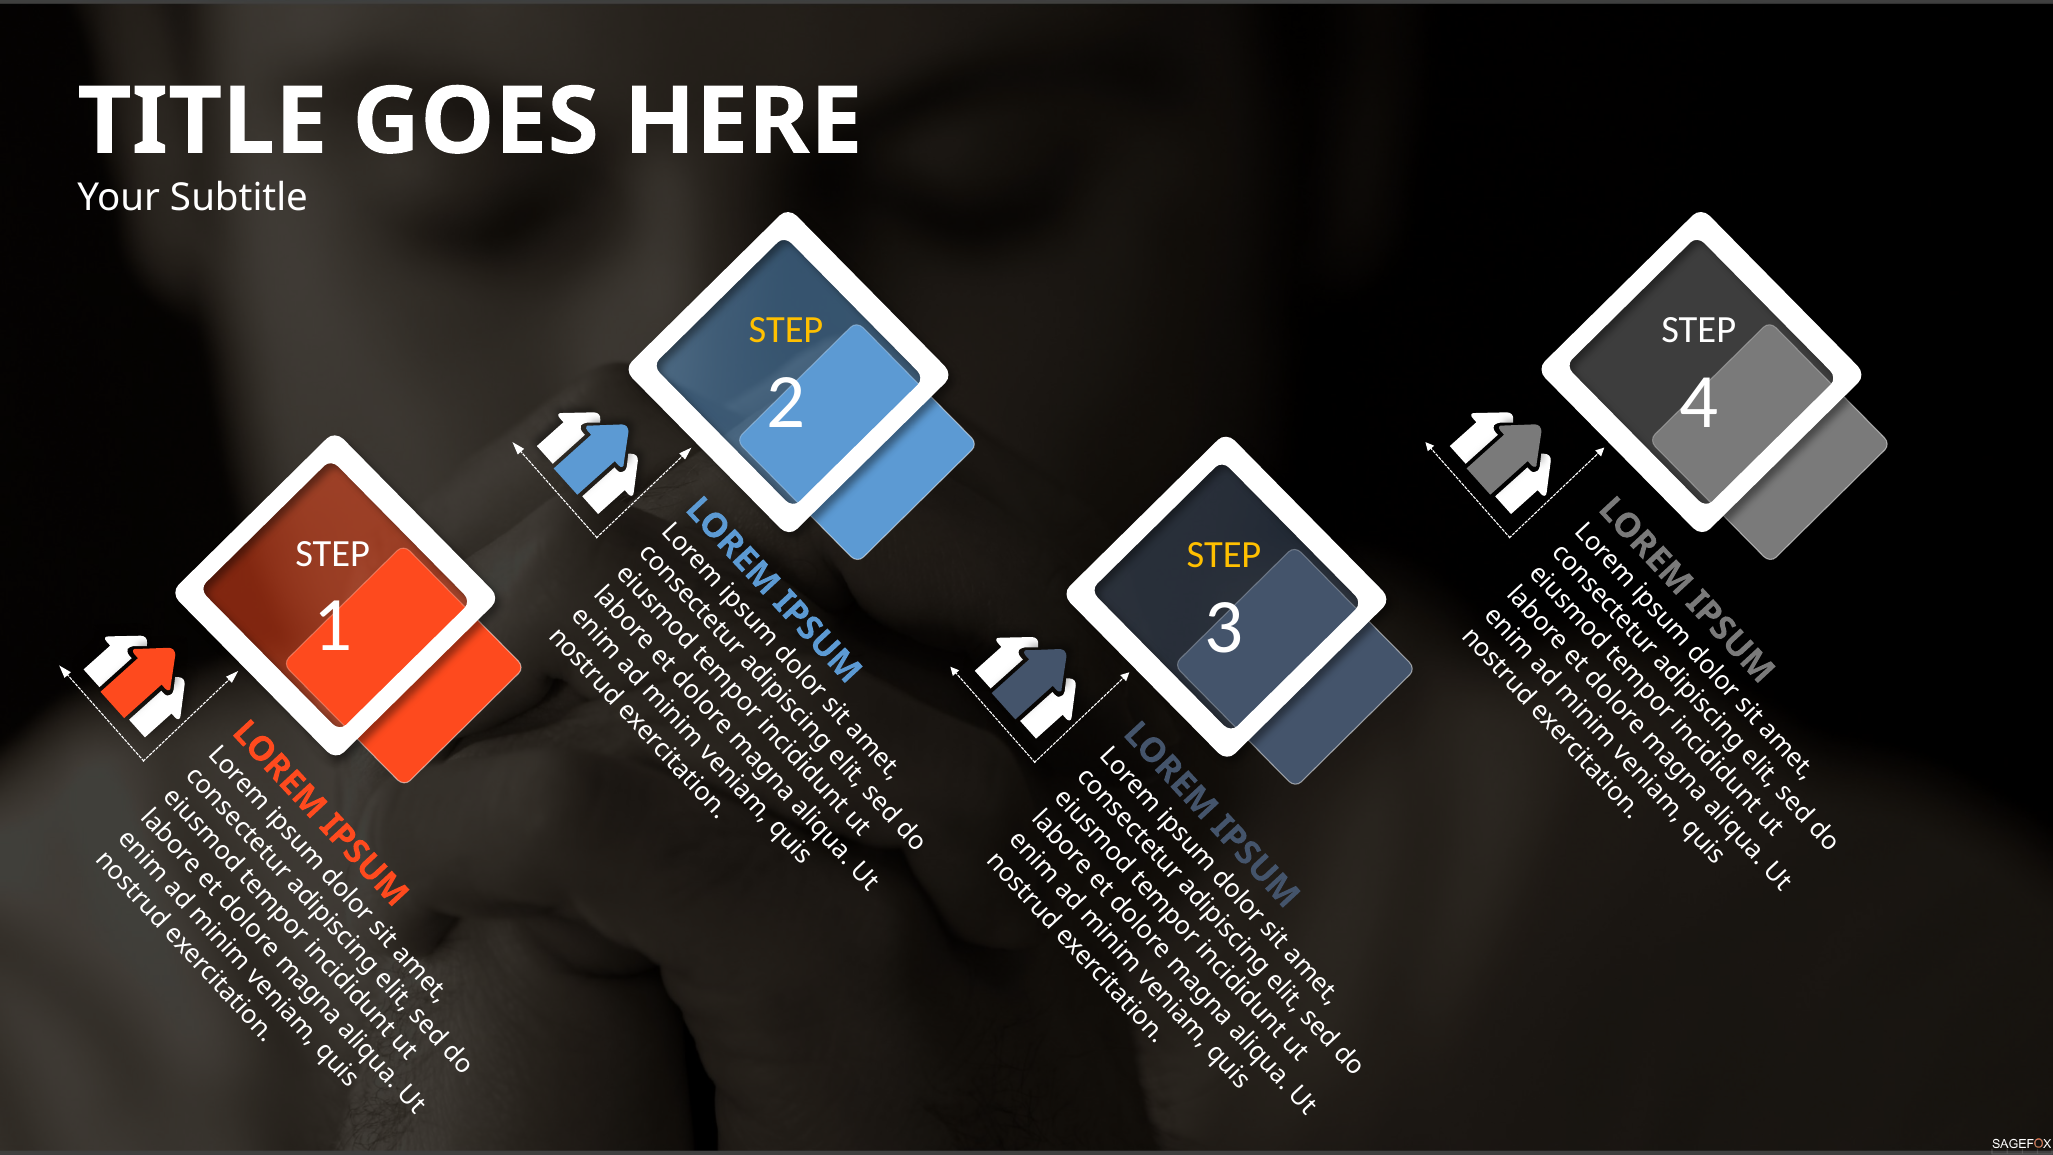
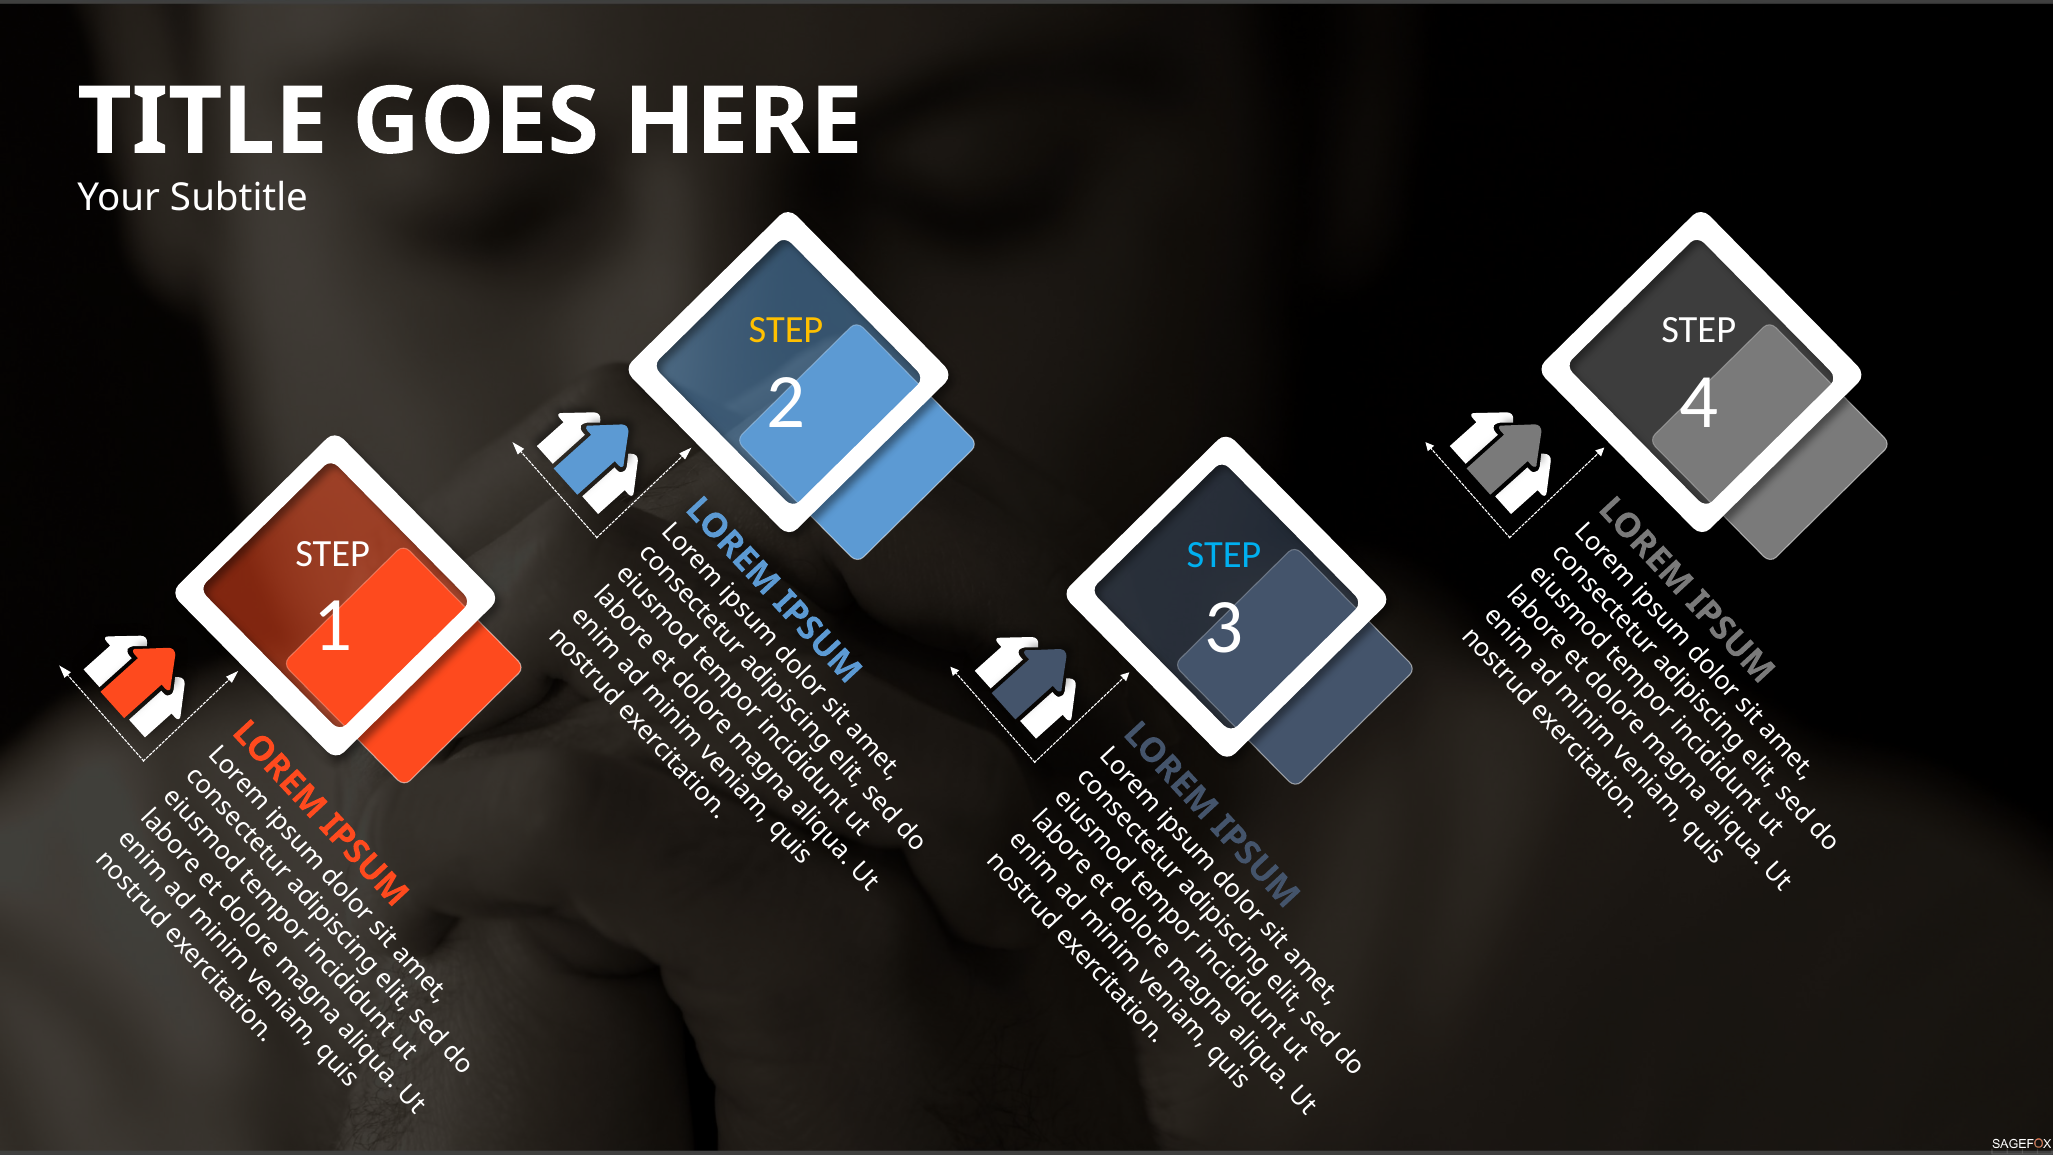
STEP colour: yellow -> light blue (1224, 555)
